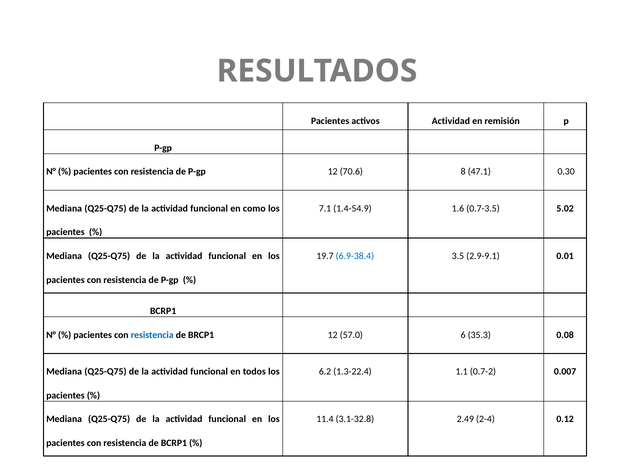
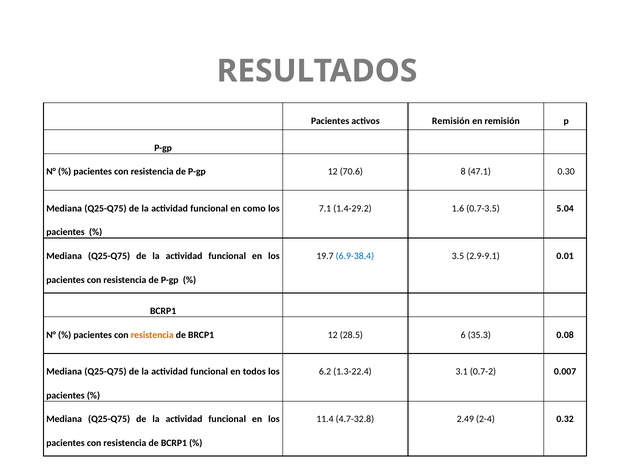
activos Actividad: Actividad -> Remisión (451, 121)
1.4-54.9: 1.4-54.9 -> 1.4-29.2 (353, 209)
5.02: 5.02 -> 5.04 (565, 209)
resistencia colour: blue -> orange (152, 335)
57.0: 57.0 -> 28.5 (351, 335)
1.1: 1.1 -> 3.1 (462, 372)
3.1-32.8: 3.1-32.8 -> 4.7-32.8 (355, 420)
0.12: 0.12 -> 0.32 (565, 420)
